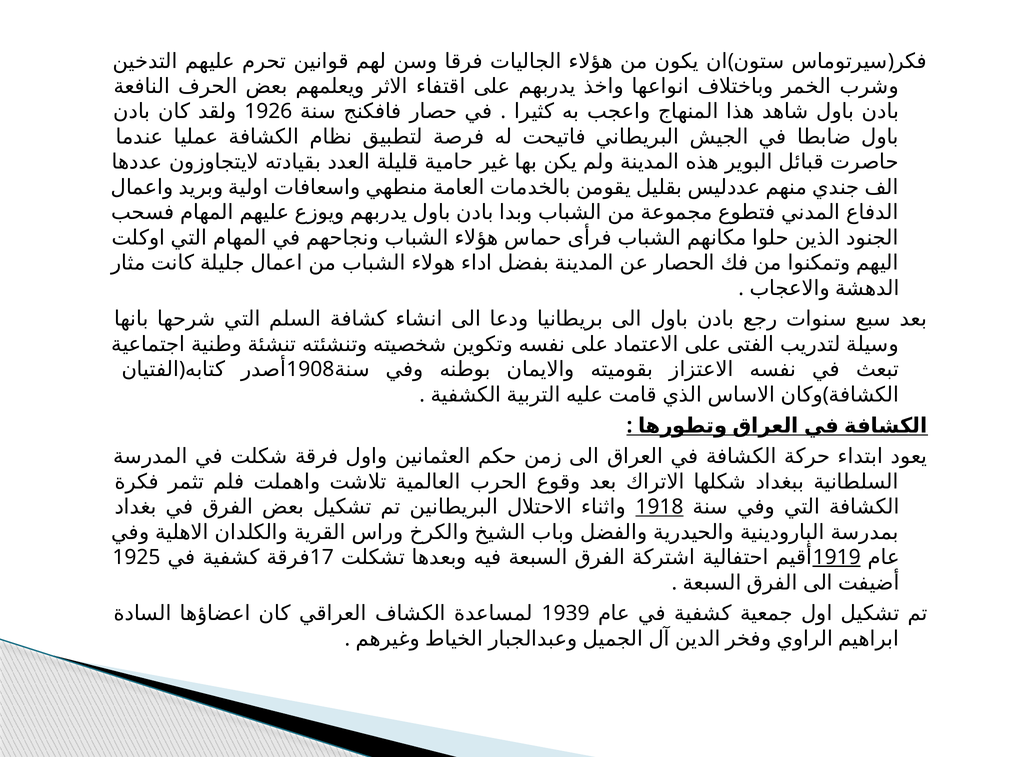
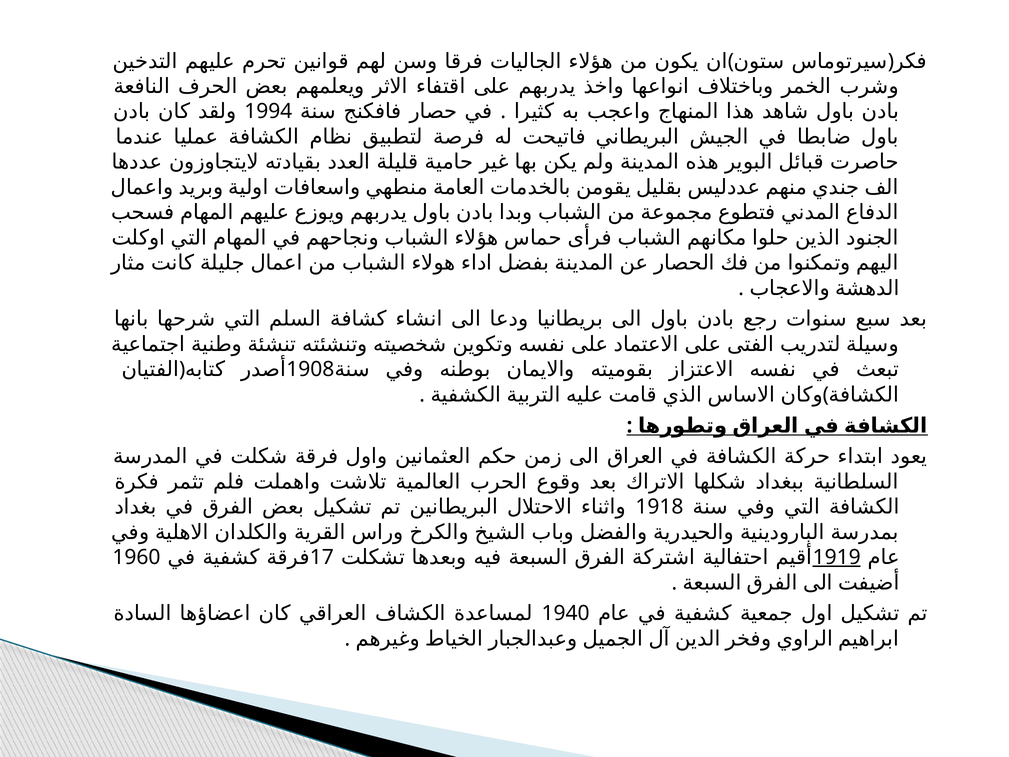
1926: 1926 -> 1994 (268, 112)
1918 underline: present -> none (659, 507)
1925: 1925 -> 1960 (136, 557)
1939: 1939 -> 1940 (566, 613)
